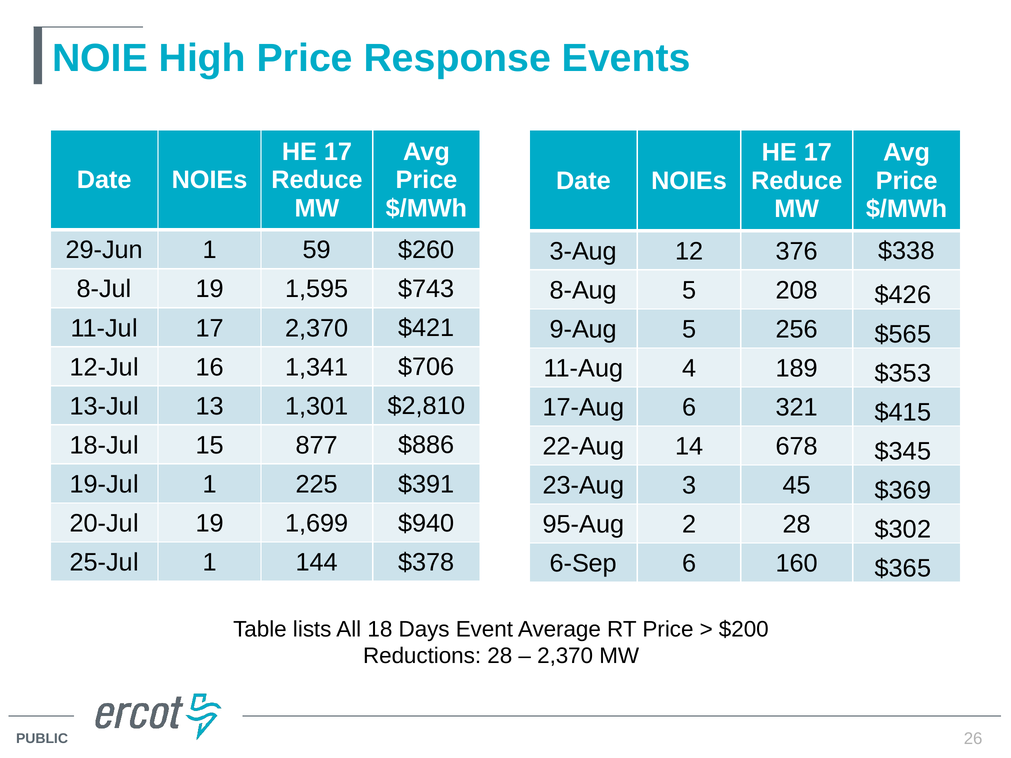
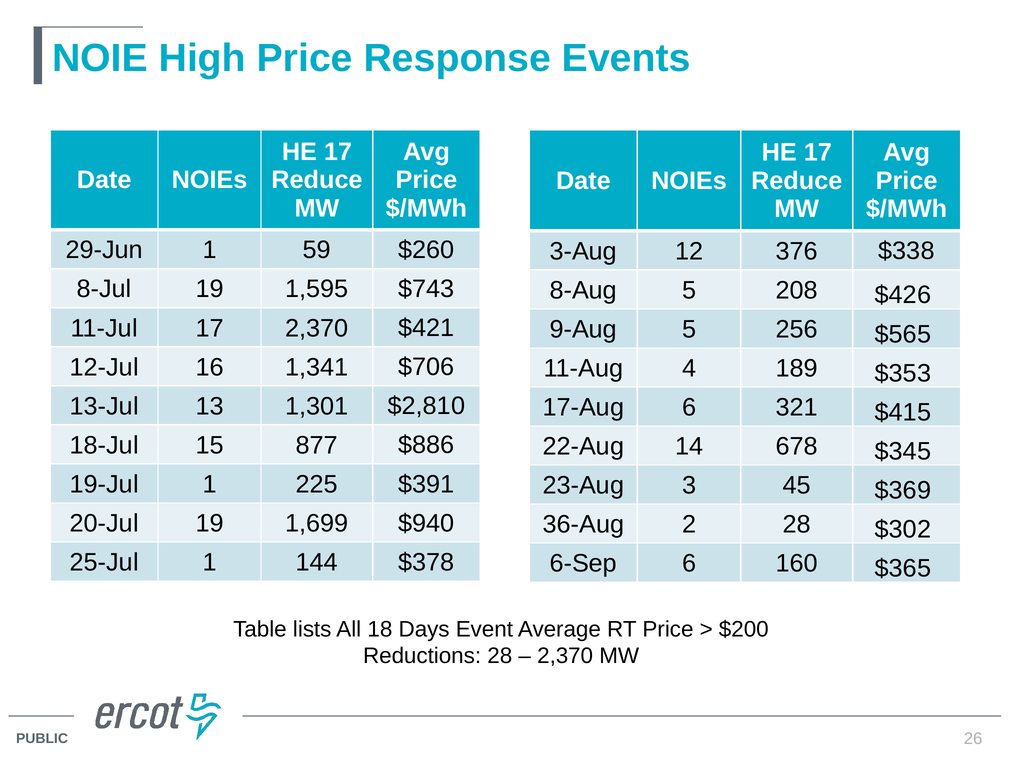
95-Aug: 95-Aug -> 36-Aug (583, 525)
